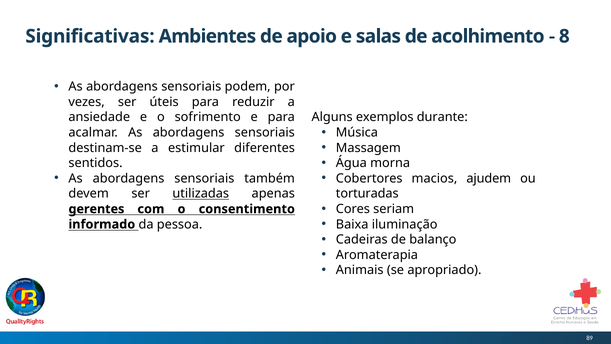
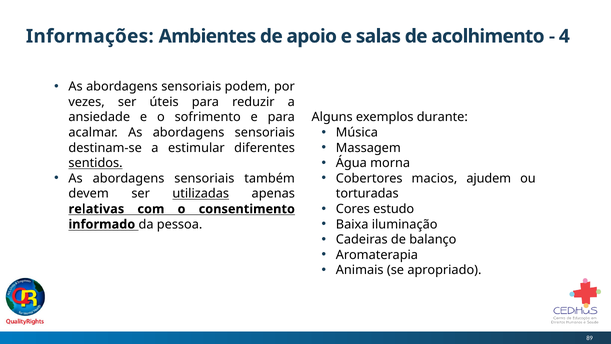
Significativas: Significativas -> Informações (90, 36)
8: 8 -> 4 (564, 36)
sentidos underline: none -> present (96, 163)
seriam: seriam -> estudo (394, 209)
gerentes: gerentes -> relativas (96, 209)
